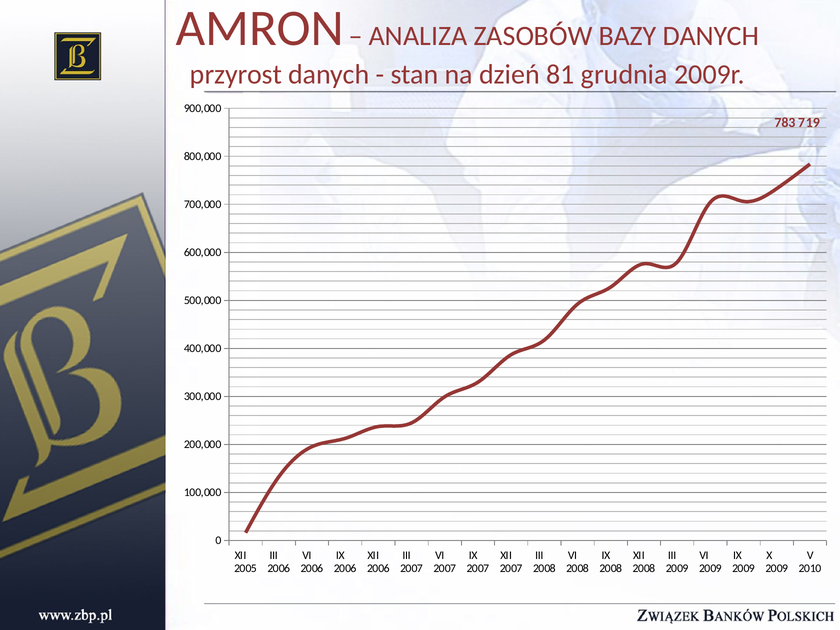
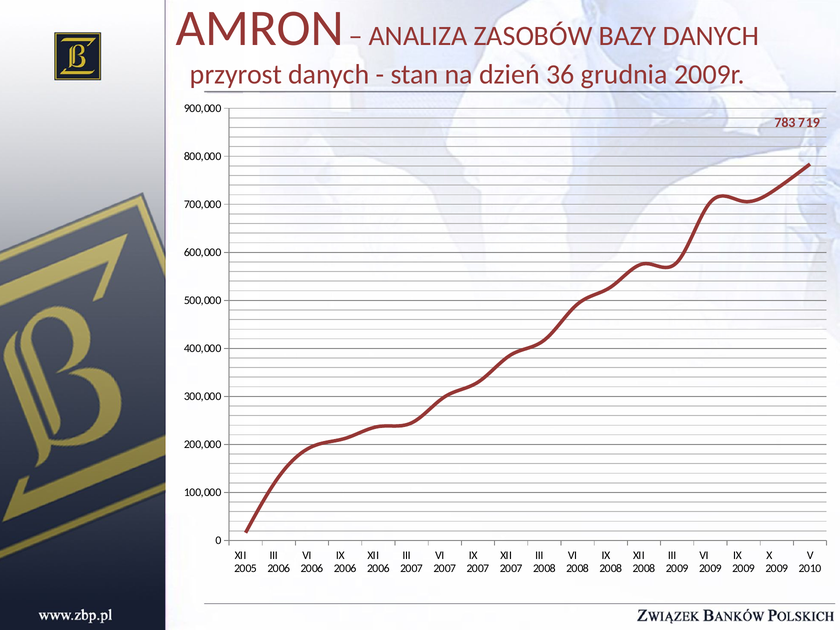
81: 81 -> 36 (560, 74)
